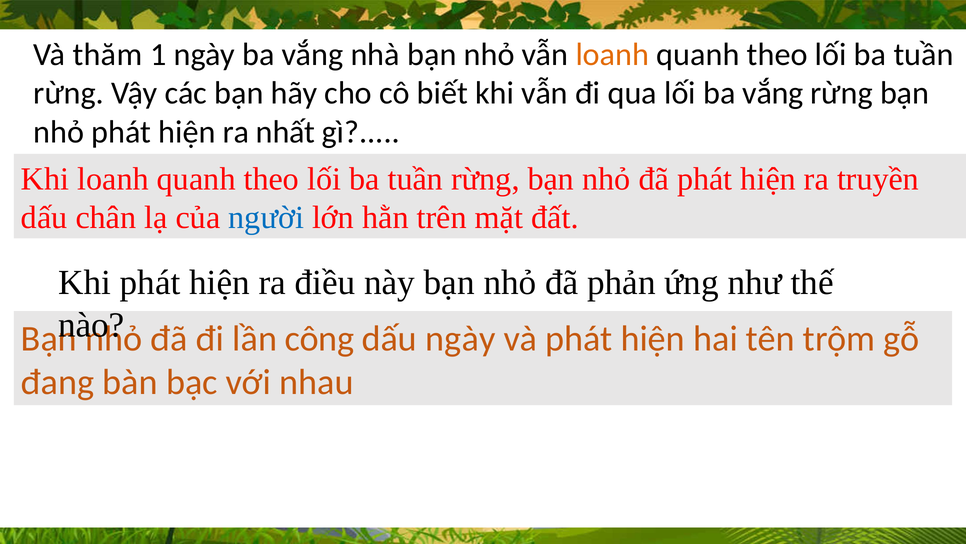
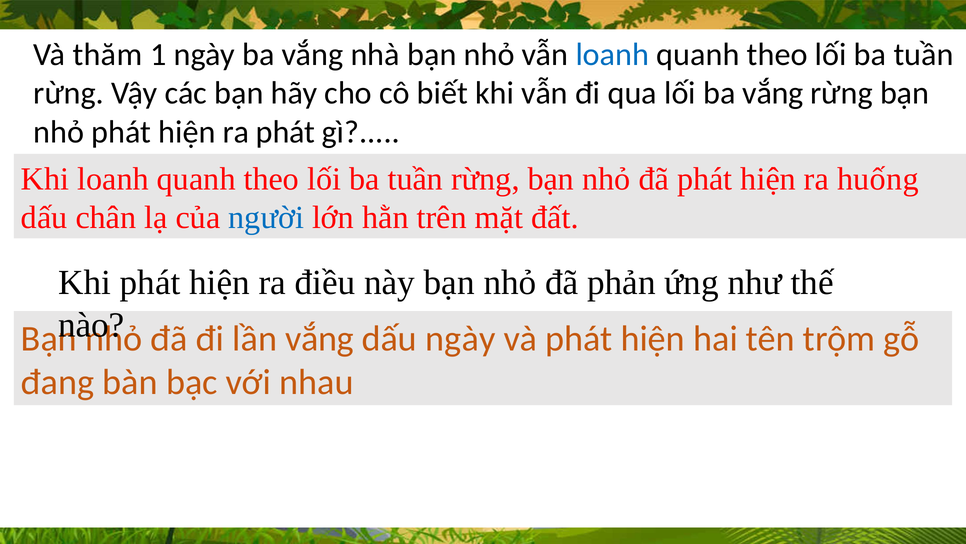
loanh colour: orange -> blue (612, 54)
ra nhất: nhất -> phát (285, 132)
truyền: truyền -> huống (878, 179)
lần công: công -> vắng (319, 339)
